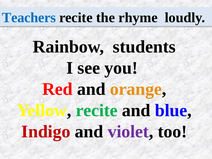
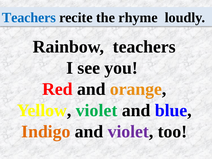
Rainbow students: students -> teachers (144, 47)
Yellow recite: recite -> violet (97, 110)
Indigo colour: red -> orange (46, 132)
